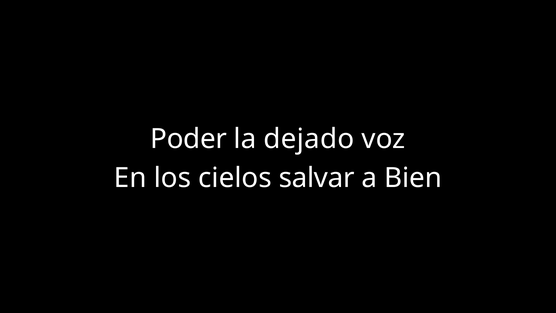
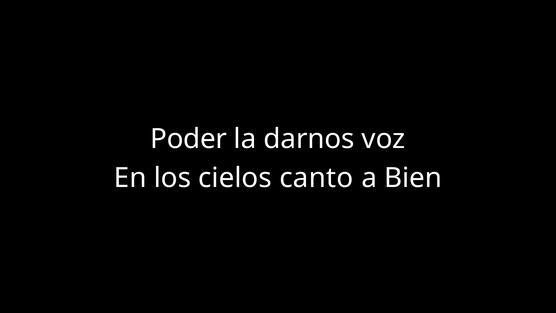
dejado: dejado -> darnos (309, 139)
salvar: salvar -> canto (316, 178)
